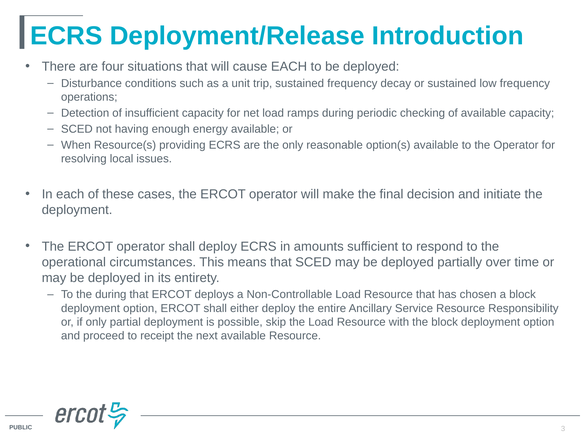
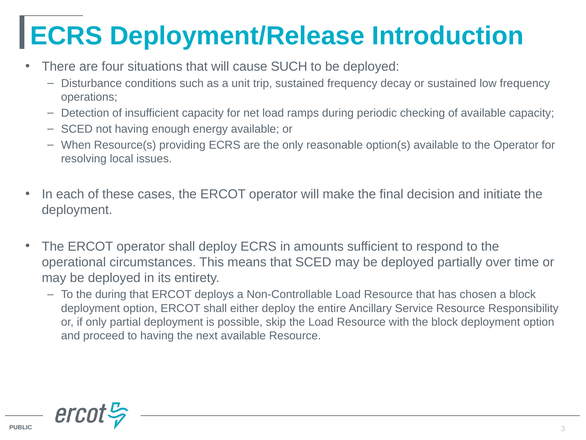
cause EACH: EACH -> SUCH (289, 66)
to receipt: receipt -> having (157, 335)
